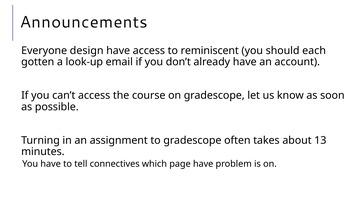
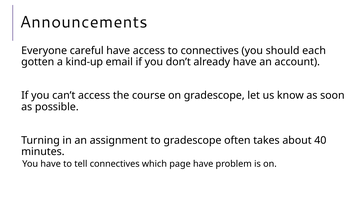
design: design -> careful (87, 51)
to reminiscent: reminiscent -> connectives (210, 51)
look-up: look-up -> kind-up (84, 62)
13: 13 -> 40 (320, 140)
